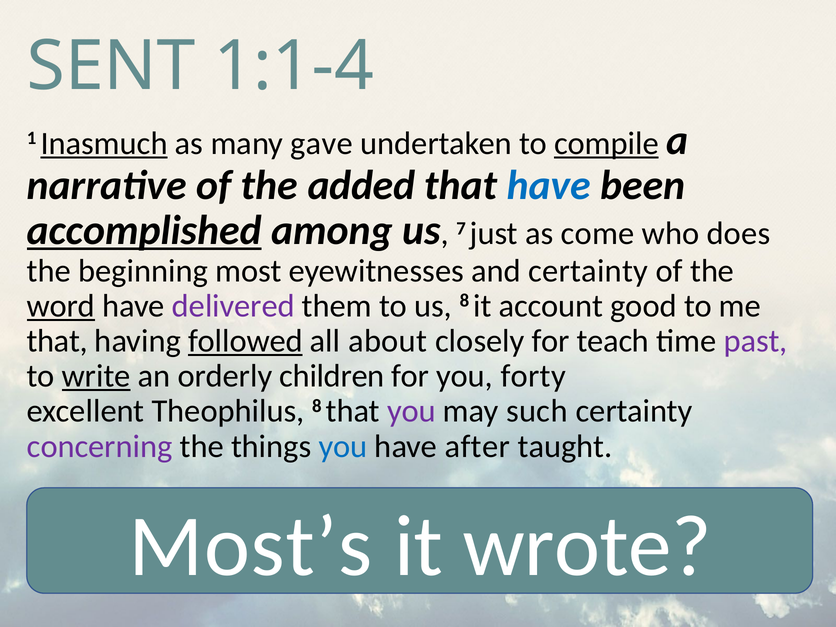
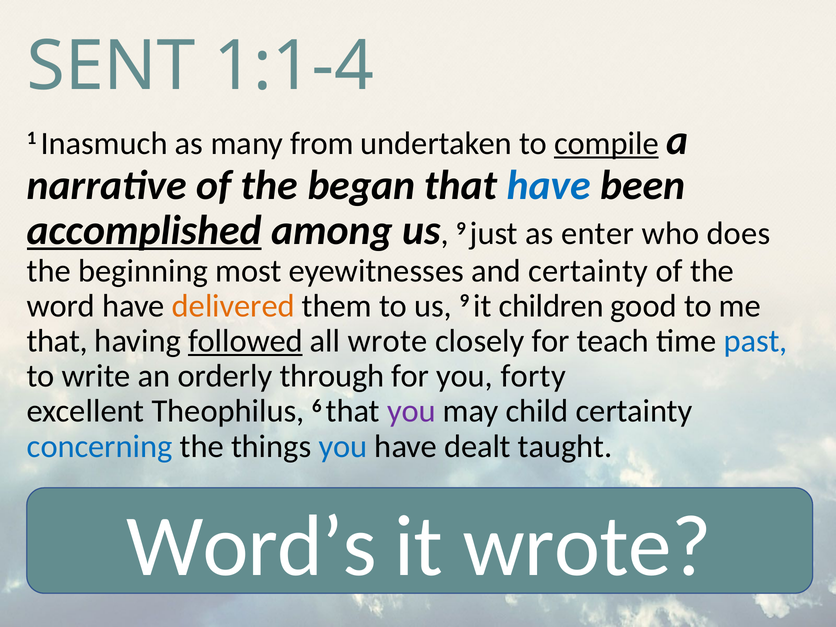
Inasmuch underline: present -> none (104, 143)
gave: gave -> from (322, 143)
added: added -> began (361, 185)
7: 7 -> 9 (461, 228)
come: come -> enter (598, 234)
word underline: present -> none (61, 306)
delivered colour: purple -> orange (233, 306)
us 8: 8 -> 9 (464, 301)
account: account -> children (551, 306)
all about: about -> wrote (388, 341)
past colour: purple -> blue (756, 341)
write underline: present -> none (96, 376)
children: children -> through (332, 376)
Theophilus 8: 8 -> 6 (317, 406)
such: such -> child (537, 411)
concerning colour: purple -> blue (100, 446)
after: after -> dealt (478, 446)
Most’s: Most’s -> Word’s (251, 547)
